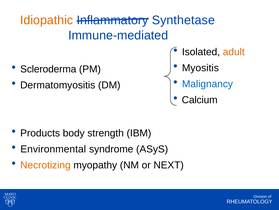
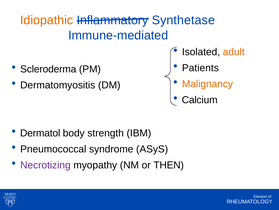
Myositis: Myositis -> Patients (200, 68)
Malignancy colour: blue -> orange (207, 84)
Products: Products -> Dermatol (40, 133)
Environmental: Environmental -> Pneumococcal (53, 149)
Necrotizing colour: orange -> purple (45, 164)
NEXT: NEXT -> THEN (169, 164)
